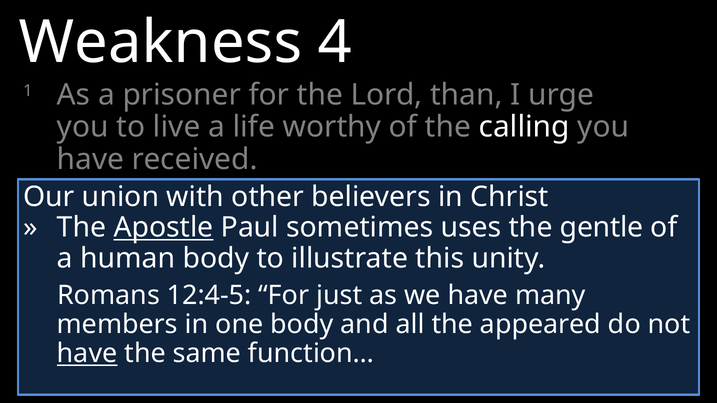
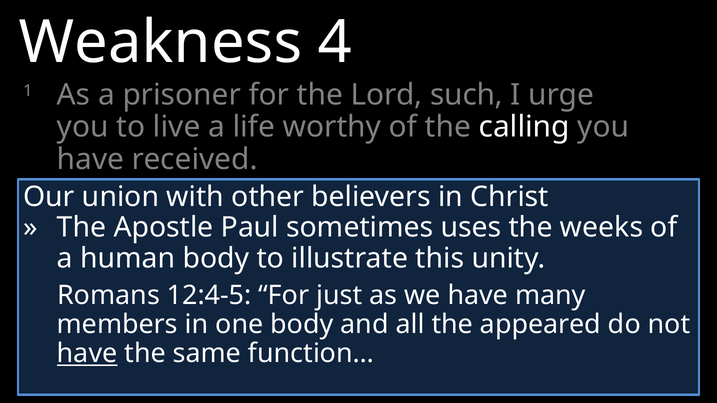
than: than -> such (467, 95)
Apostle underline: present -> none (164, 228)
gentle: gentle -> weeks (601, 228)
